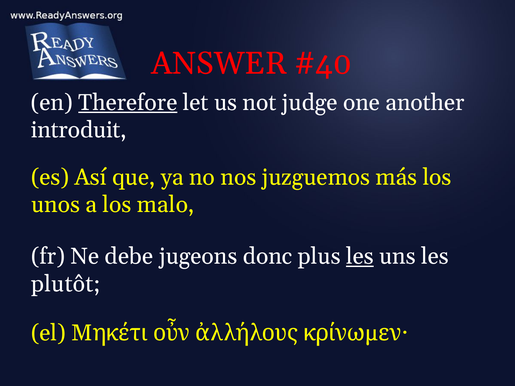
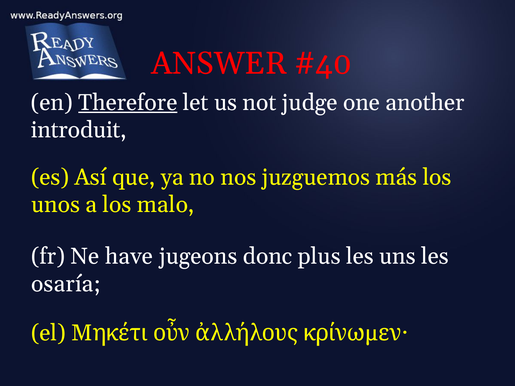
debe: debe -> have (129, 257)
les underline: present -> none (360, 257)
plutôt: plutôt -> osaría (66, 284)
